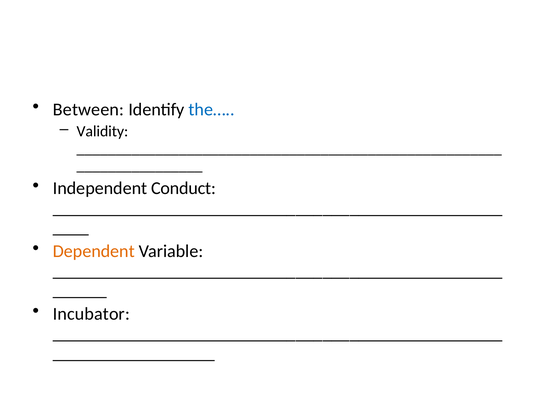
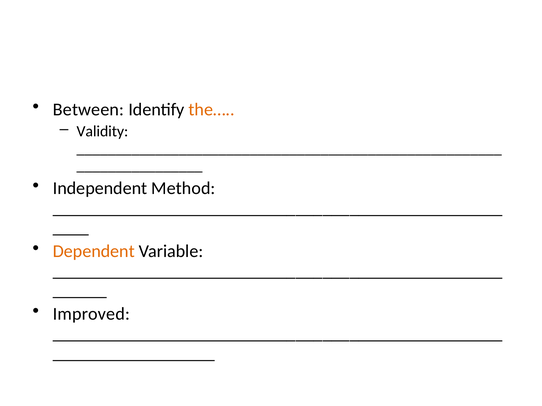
the… colour: blue -> orange (212, 110)
Conduct: Conduct -> Method (183, 189)
Incubator: Incubator -> Improved (91, 314)
